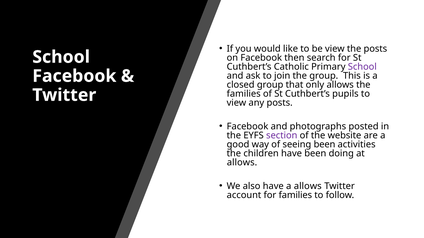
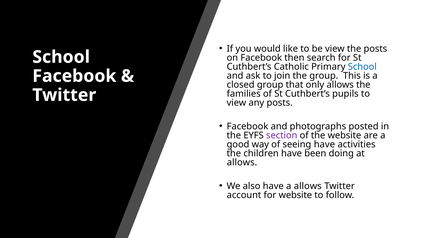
School colour: purple -> blue (362, 67)
seeing been: been -> have (324, 145)
for families: families -> website (295, 195)
